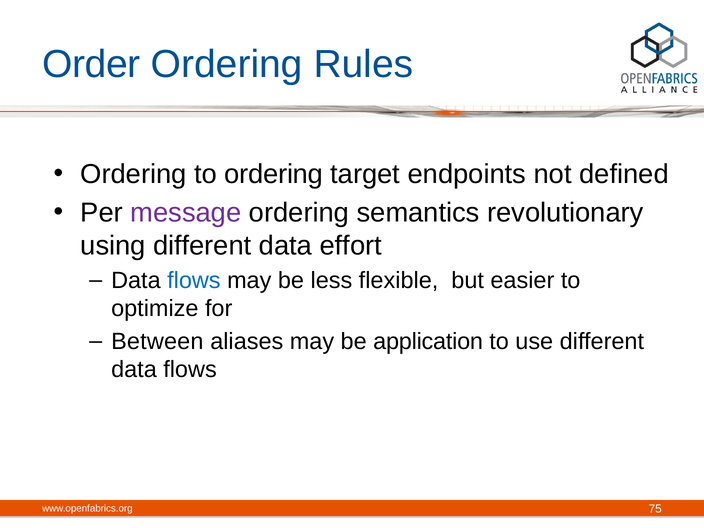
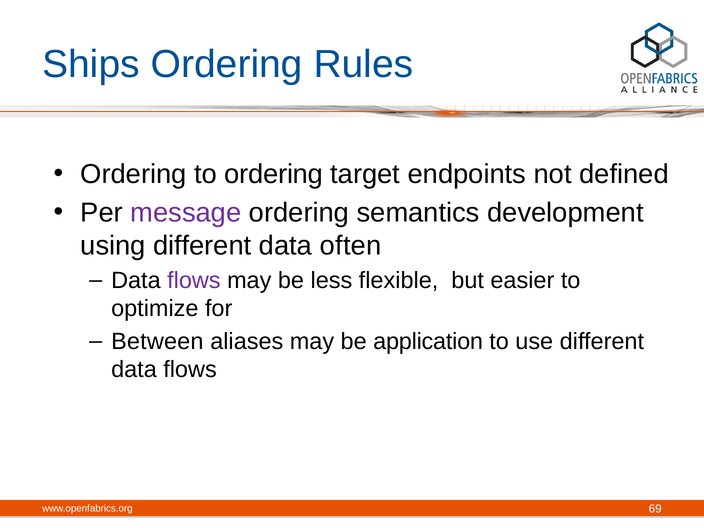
Order: Order -> Ships (91, 64)
revolutionary: revolutionary -> development (565, 213)
effort: effort -> often (351, 246)
flows colour: blue -> purple (194, 281)
75: 75 -> 69 (655, 509)
